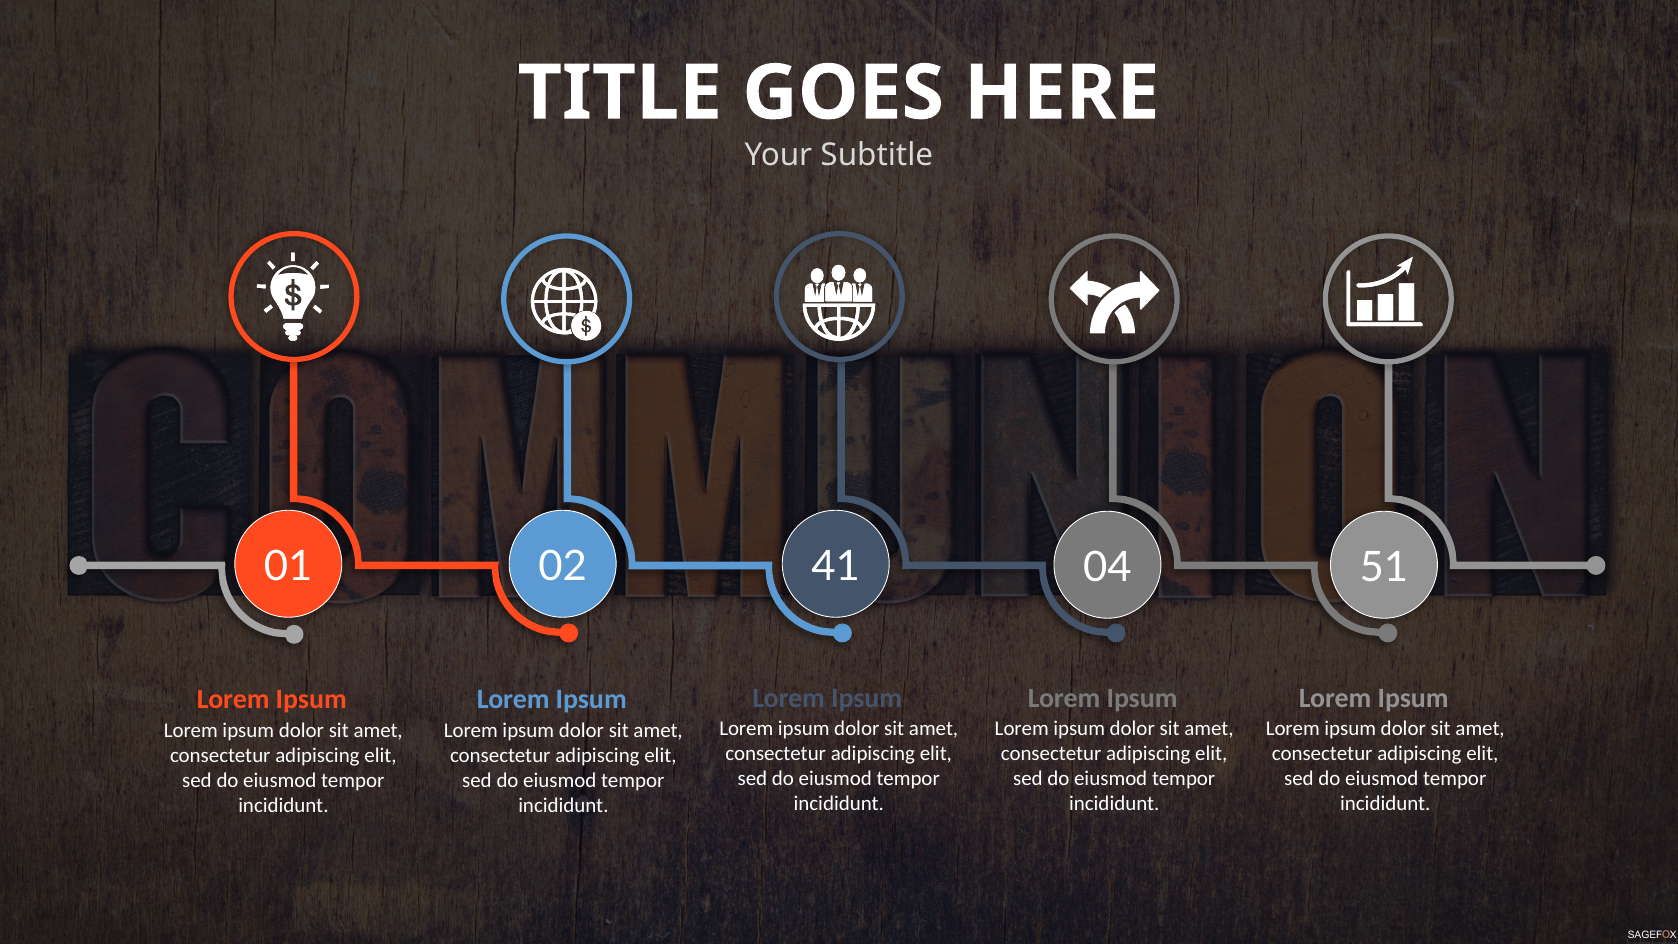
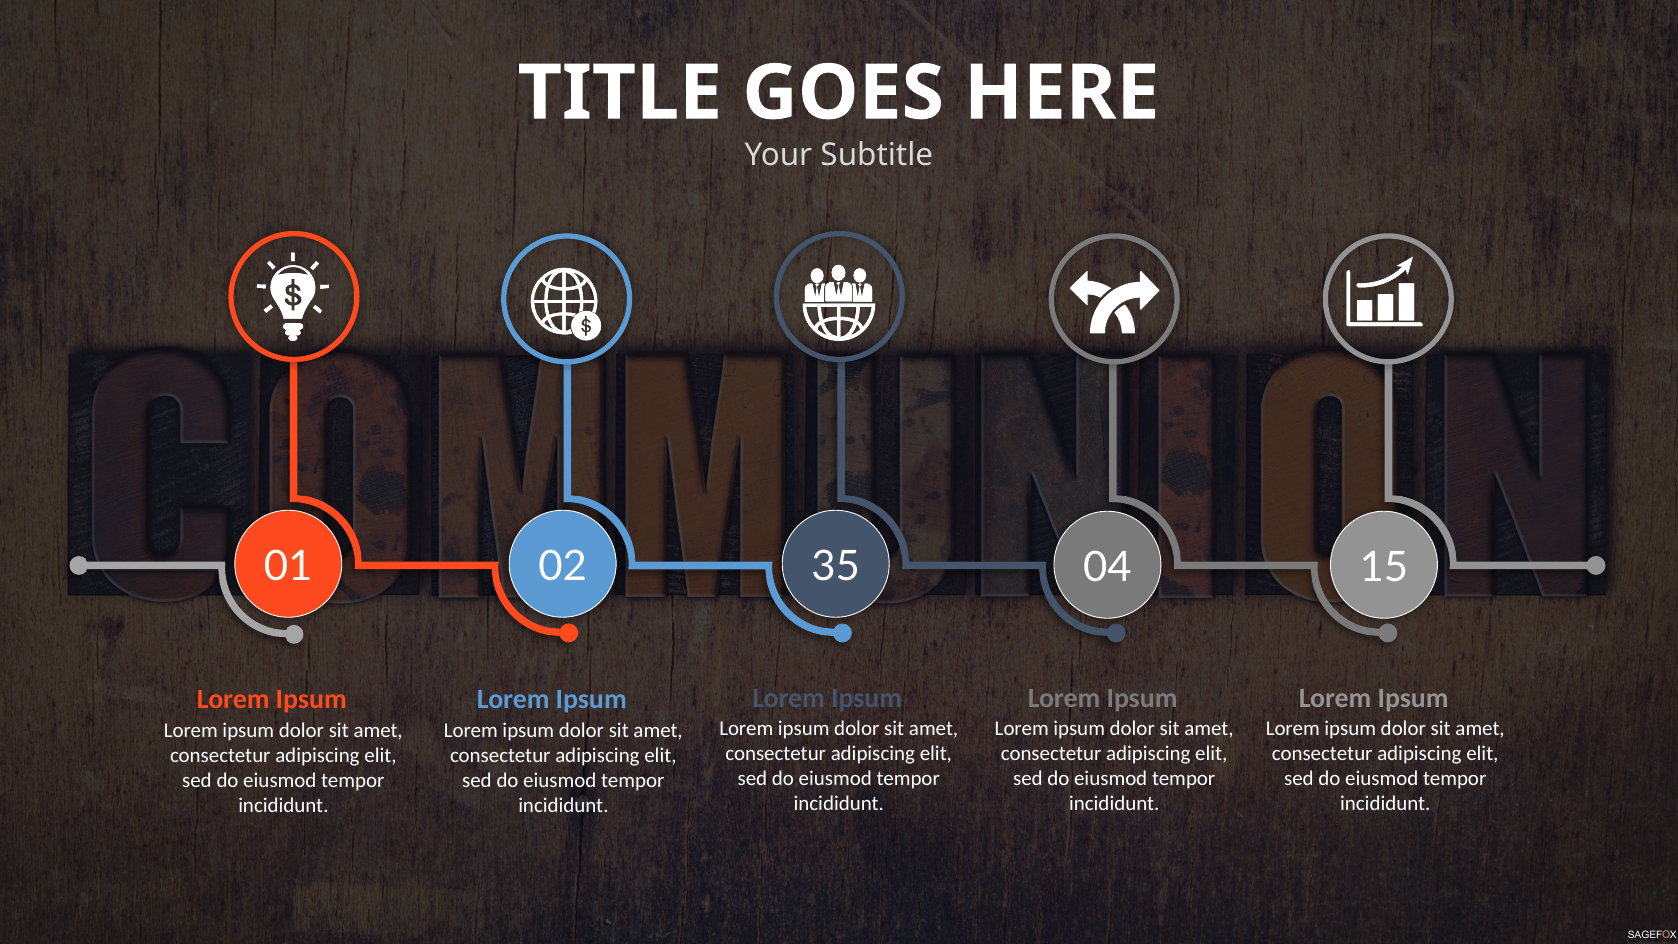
41: 41 -> 35 (836, 567)
51: 51 -> 15 (1384, 568)
